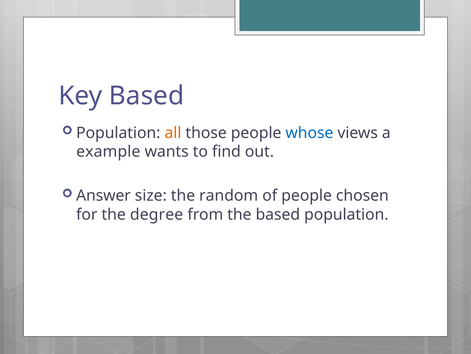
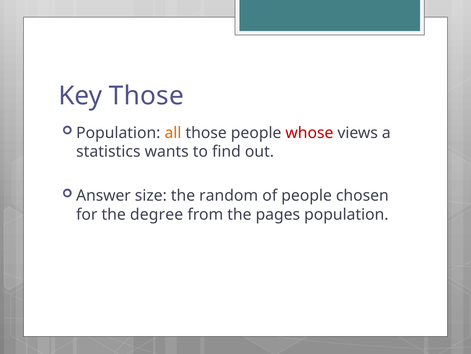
Key Based: Based -> Those (146, 96)
whose colour: blue -> red (309, 133)
example: example -> statistics (108, 151)
the based: based -> pages (278, 214)
